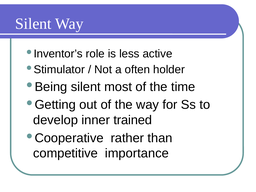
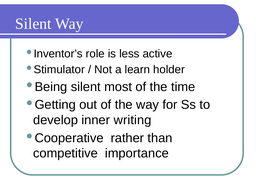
often: often -> learn (137, 70)
trained: trained -> writing (133, 120)
